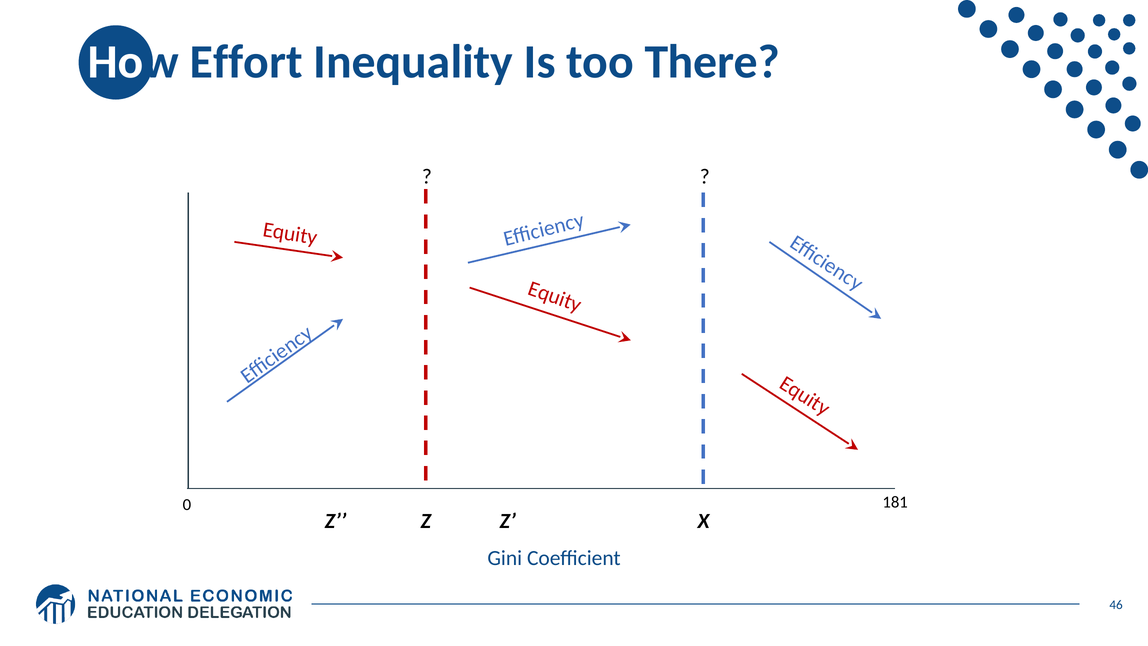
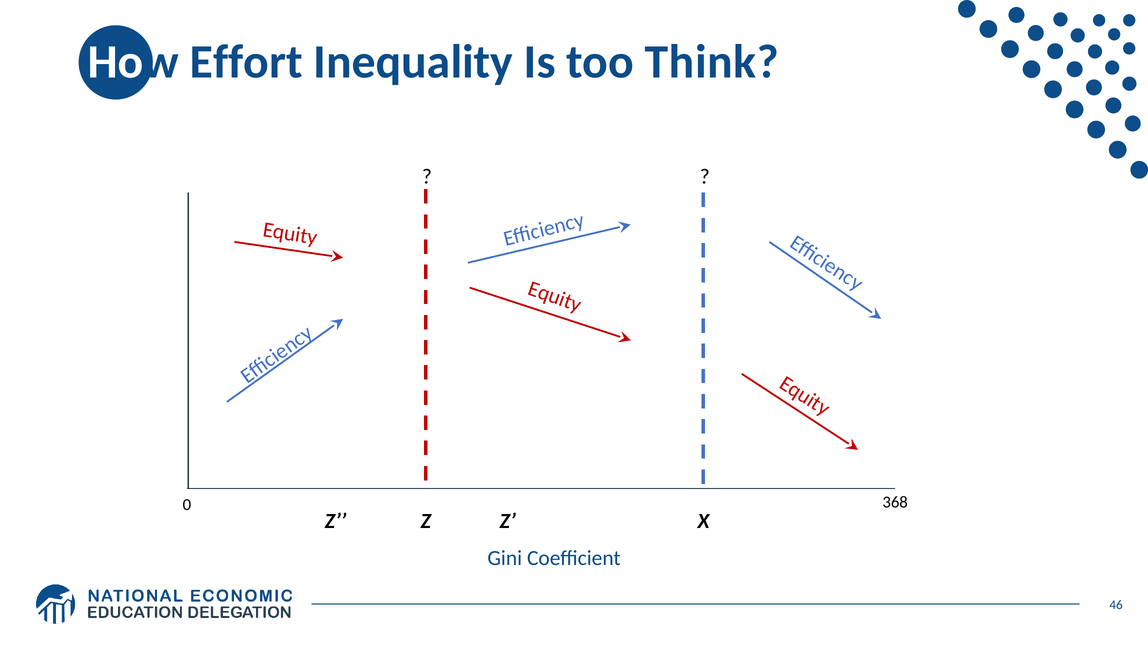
There: There -> Think (712, 62)
181: 181 -> 368 (895, 502)
